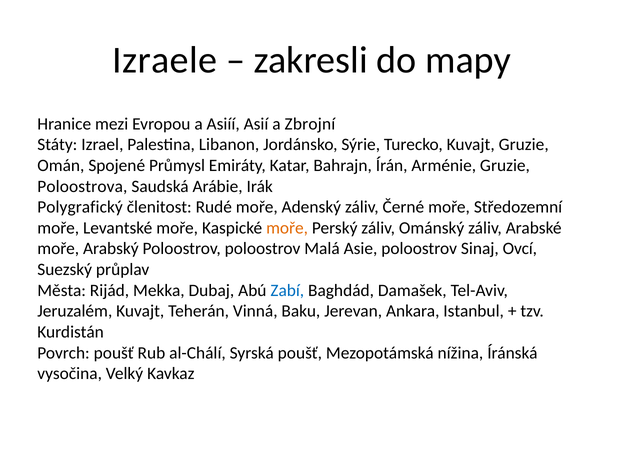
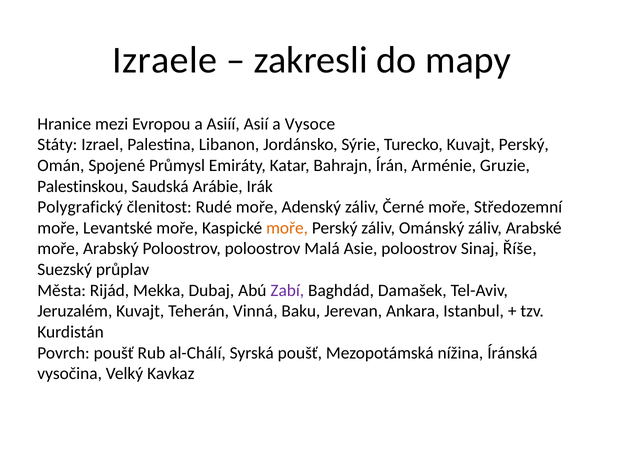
Zbrojní: Zbrojní -> Vysoce (310, 124)
Kuvajt Gruzie: Gruzie -> Perský (524, 145)
Poloostrova: Poloostrova -> Palestinskou (83, 186)
Ovcí: Ovcí -> Říše (520, 249)
Zabí colour: blue -> purple (287, 290)
